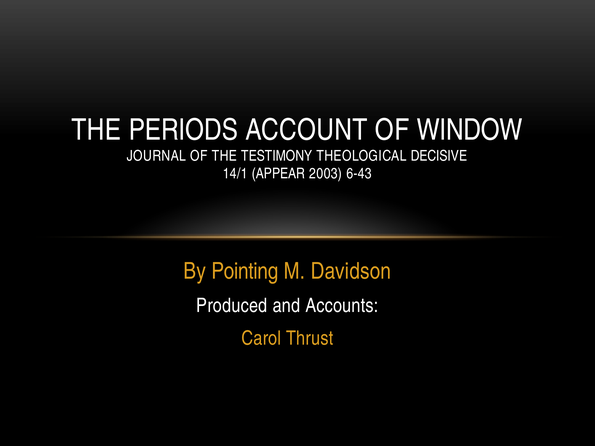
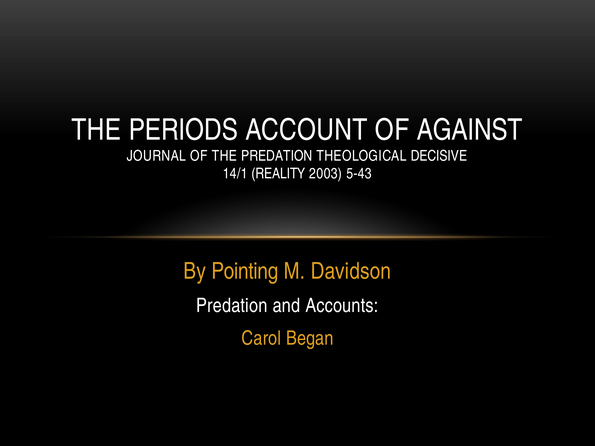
WINDOW: WINDOW -> AGAINST (470, 130)
THE TESTIMONY: TESTIMONY -> PREDATION (277, 156)
APPEAR: APPEAR -> REALITY (279, 174)
6-43: 6-43 -> 5-43 (359, 174)
Produced: Produced -> Predation (232, 306)
Thrust: Thrust -> Began (310, 339)
